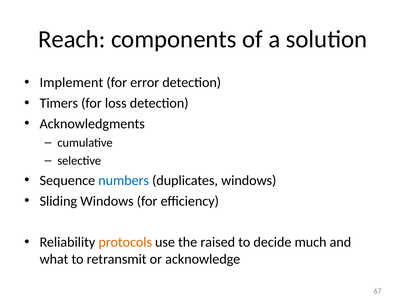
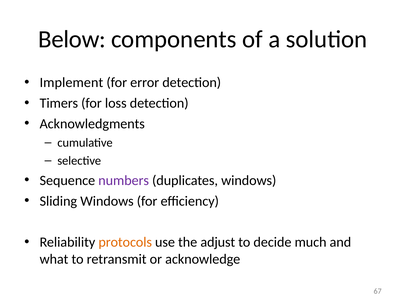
Reach: Reach -> Below (72, 39)
numbers colour: blue -> purple (124, 180)
raised: raised -> adjust (218, 242)
